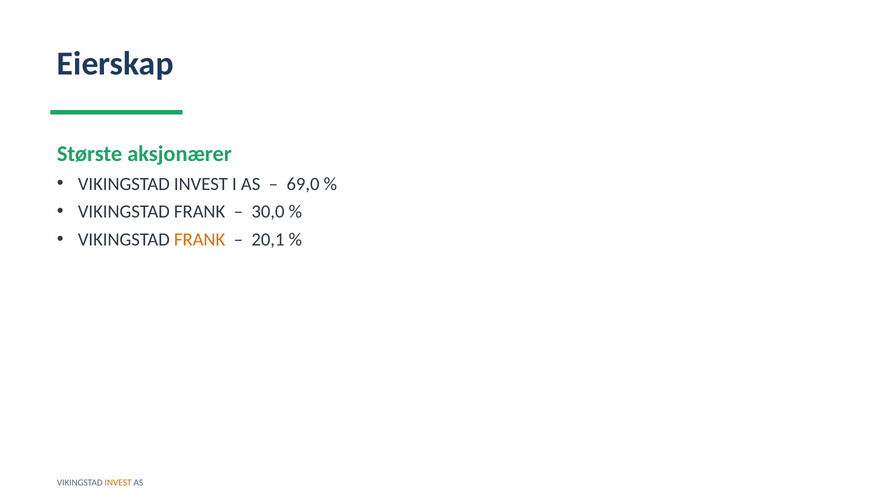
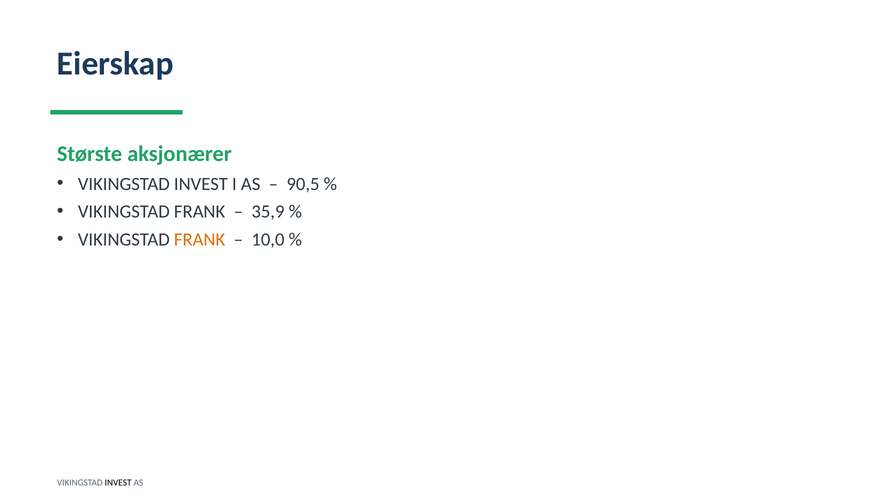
69,0: 69,0 -> 90,5 (303, 184)
30,0: 30,0 -> 35,9 (268, 212)
20,1: 20,1 -> 10,0 (268, 240)
INVEST colour: orange -> black (118, 483)
